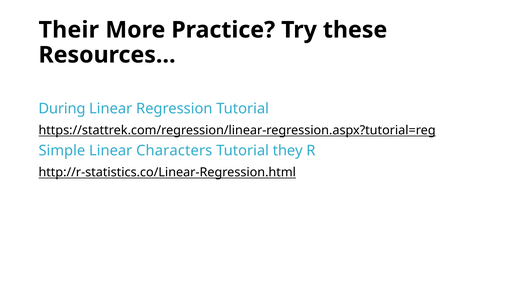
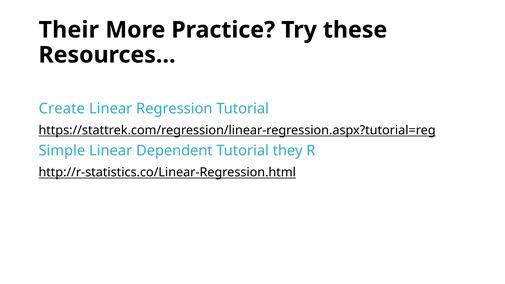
During: During -> Create (62, 109)
Characters: Characters -> Dependent (174, 151)
